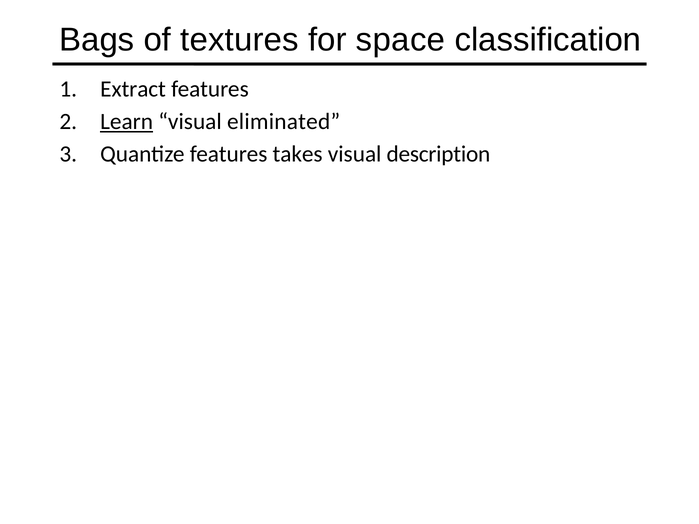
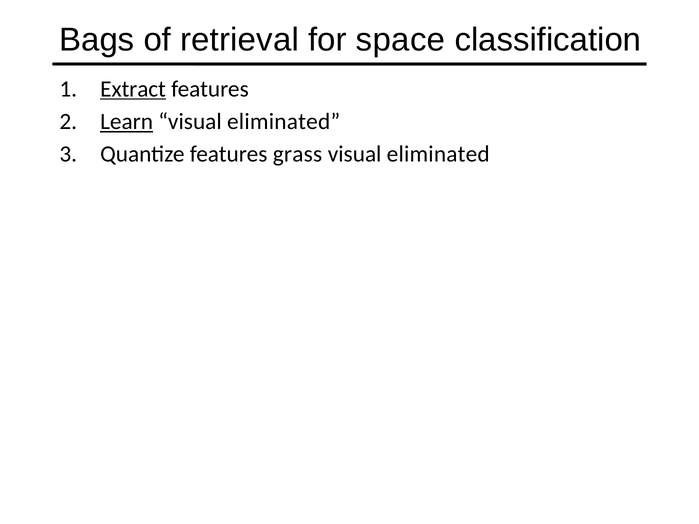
textures: textures -> retrieval (240, 40)
Extract underline: none -> present (133, 89)
takes: takes -> grass (297, 154)
description: description -> eliminated (438, 154)
